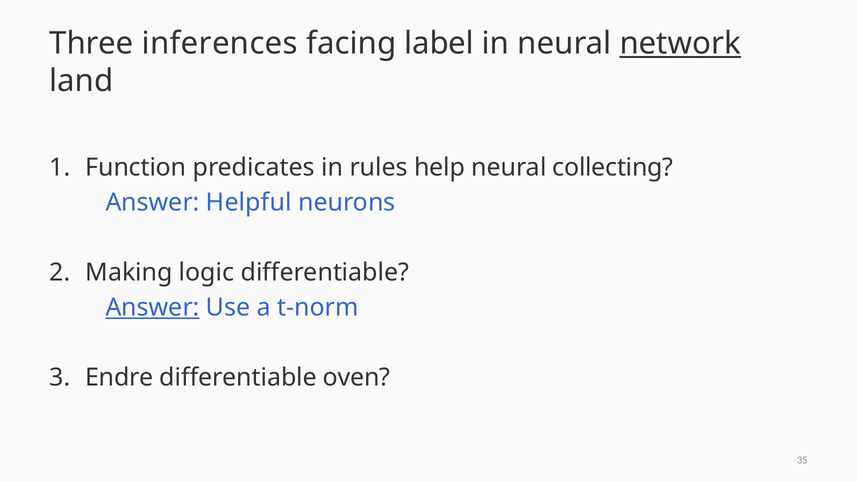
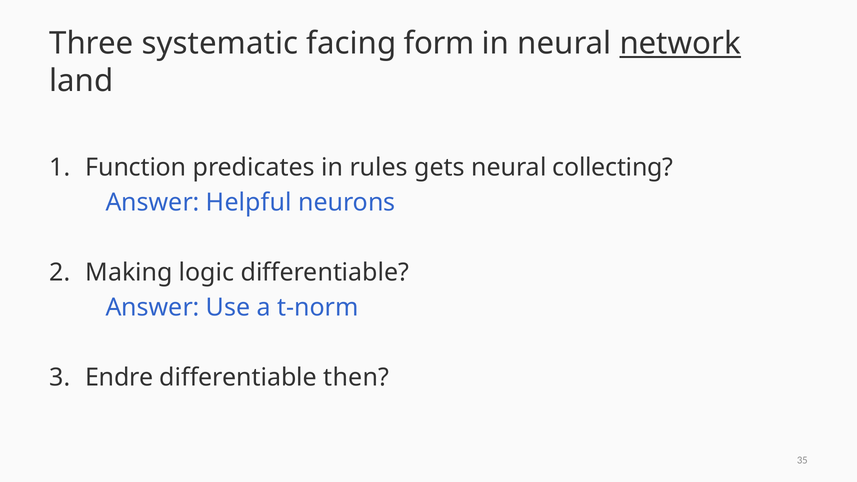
inferences: inferences -> systematic (220, 43)
label: label -> form (439, 43)
help: help -> gets (439, 167)
Answer underline: present -> none (153, 308)
oven: oven -> then (356, 378)
